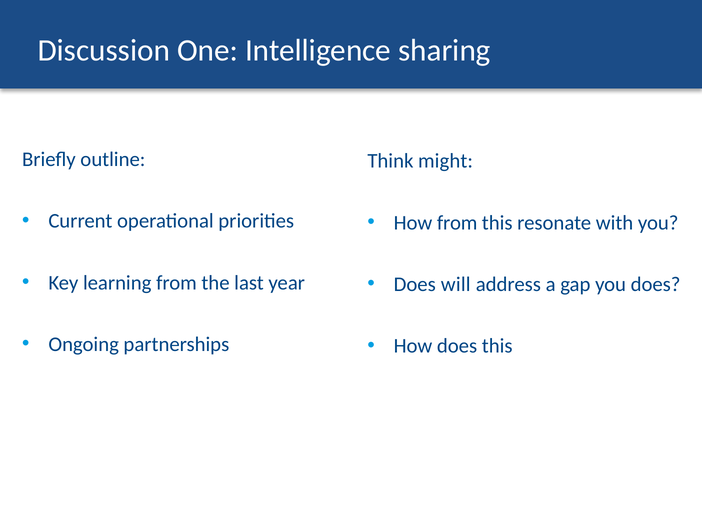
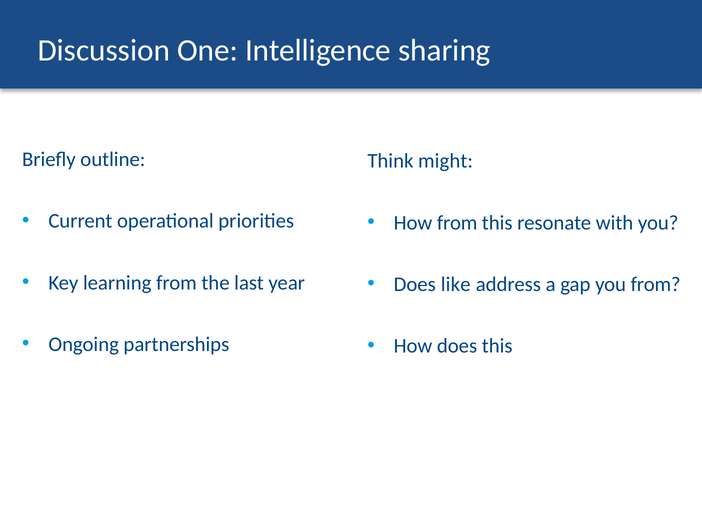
will: will -> like (456, 284)
you does: does -> from (656, 284)
